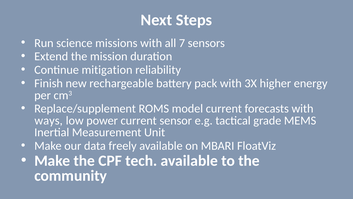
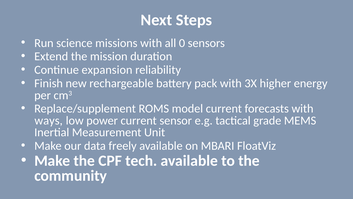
7: 7 -> 0 (182, 43)
mitigation: mitigation -> expansion (107, 70)
